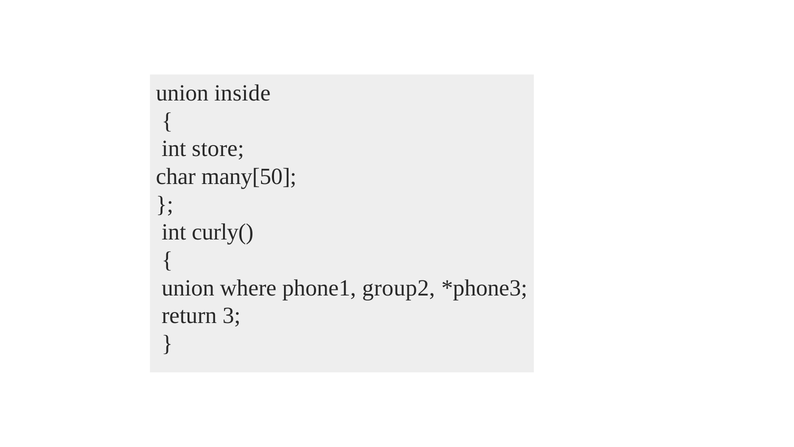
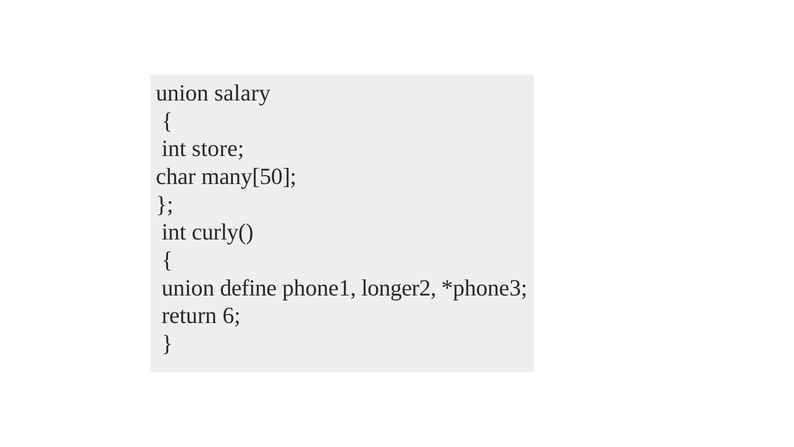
inside: inside -> salary (242, 93)
where: where -> define (248, 288)
group2: group2 -> longer2 (399, 288)
3: 3 -> 6 (232, 315)
